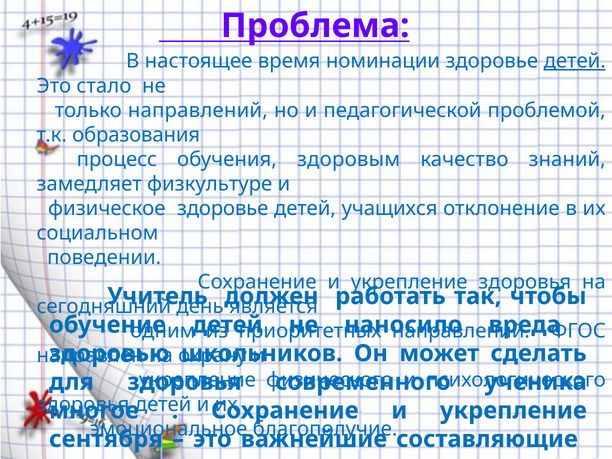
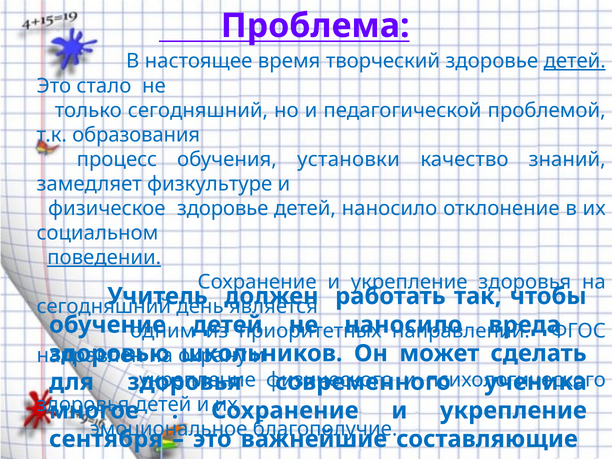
номинации: номинации -> творческий (383, 61)
только направлений: направлений -> сегодняшний (198, 111)
здоровым: здоровым -> установки (349, 159)
детей учащихся: учащихся -> наносило (390, 208)
поведении underline: none -> present (104, 257)
